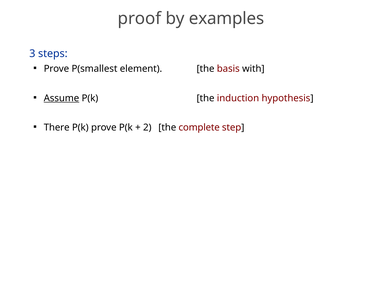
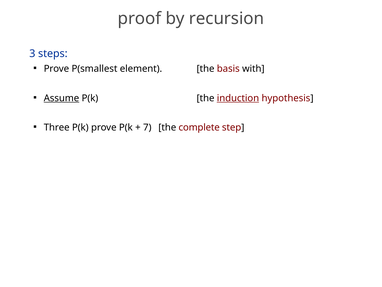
examples: examples -> recursion (226, 19)
induction underline: none -> present (238, 98)
There: There -> Three (57, 127)
2: 2 -> 7 (147, 127)
